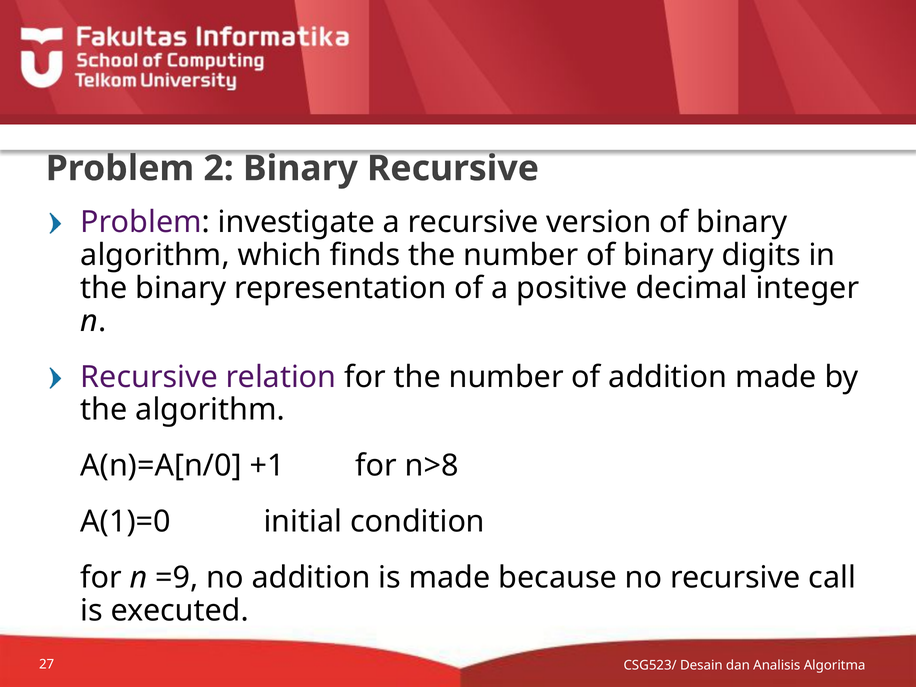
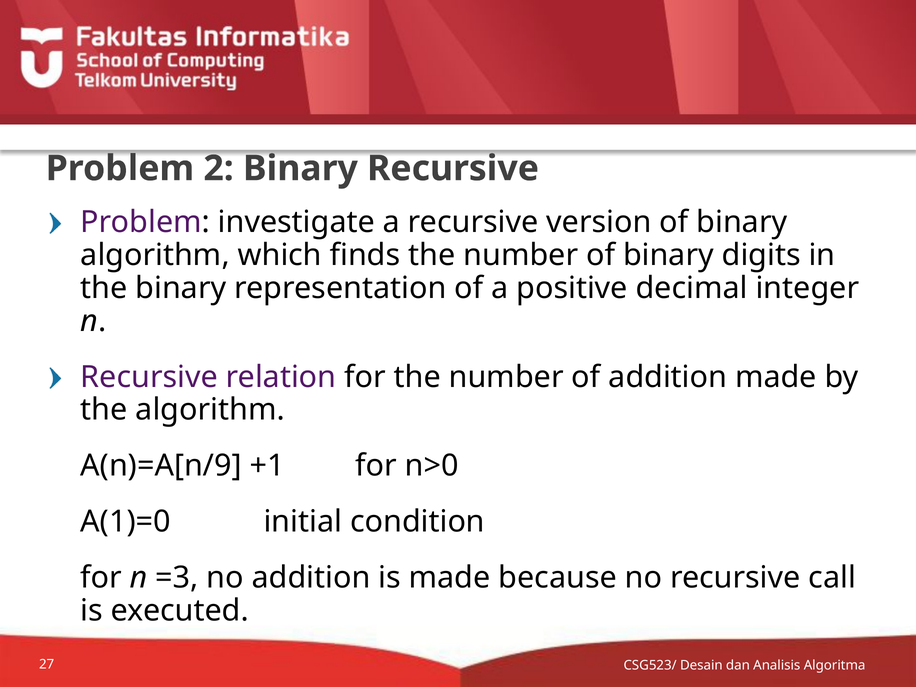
A(n)=A[n/0: A(n)=A[n/0 -> A(n)=A[n/9 (161, 466)
n>8: n>8 -> n>0 (432, 466)
=9: =9 -> =3 (177, 577)
